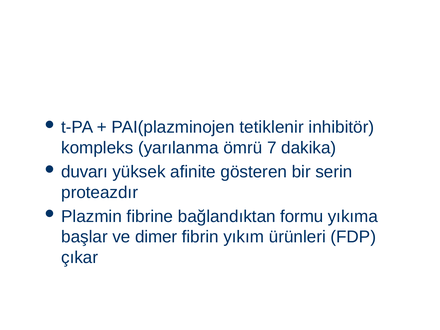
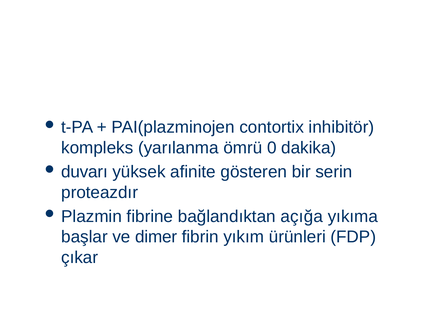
tetiklenir: tetiklenir -> contortix (272, 127)
7: 7 -> 0 (272, 148)
formu: formu -> açığa (302, 216)
